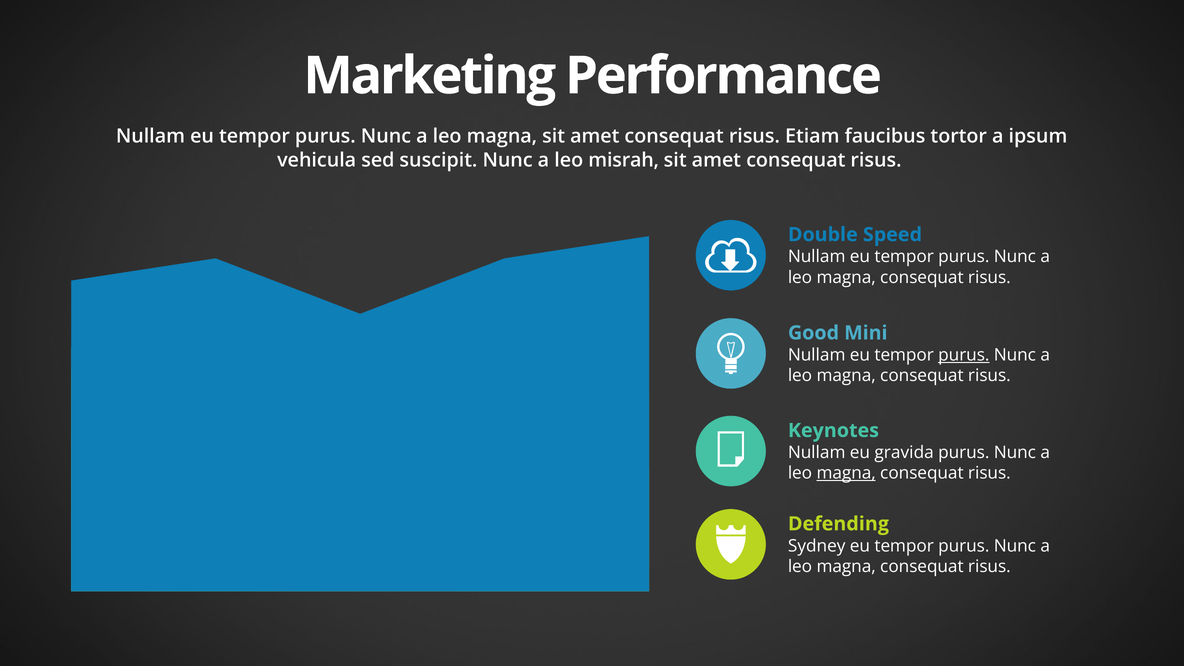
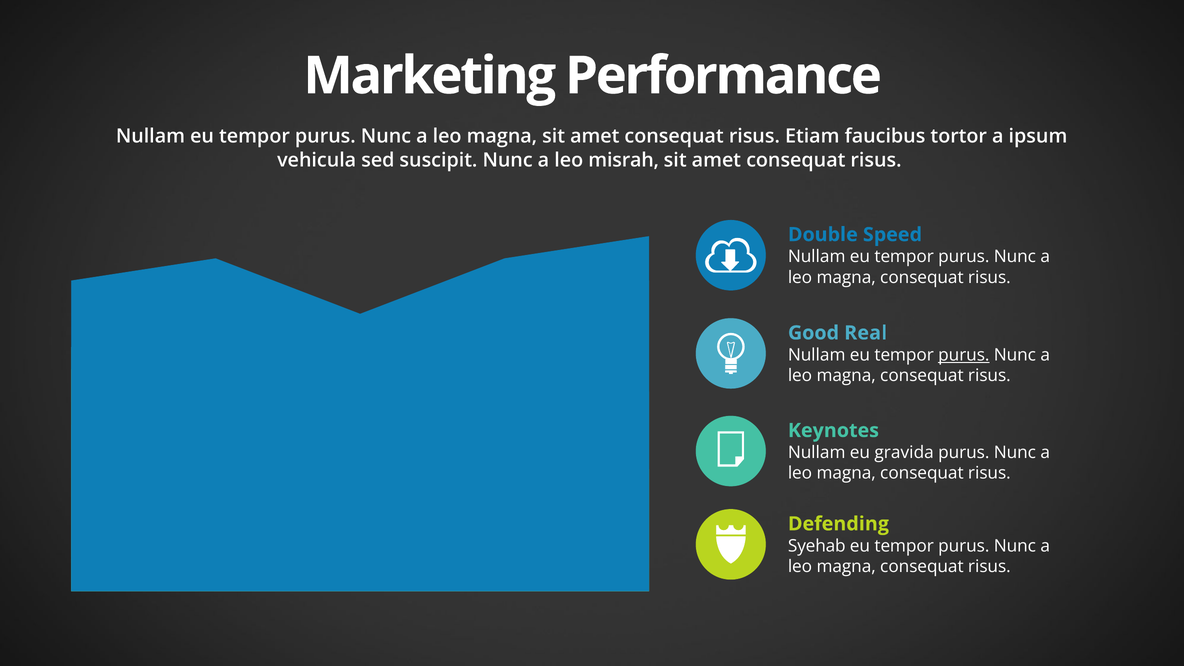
Mini: Mini -> Real (866, 333)
magna underline: present -> none (846, 473)
Sydney: Sydney -> Syehab (817, 546)
